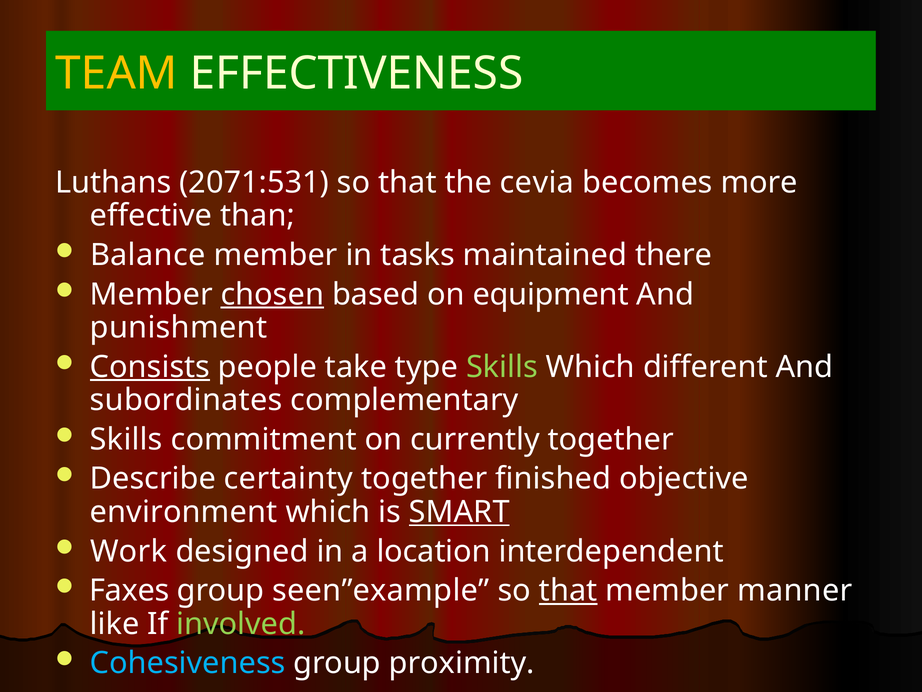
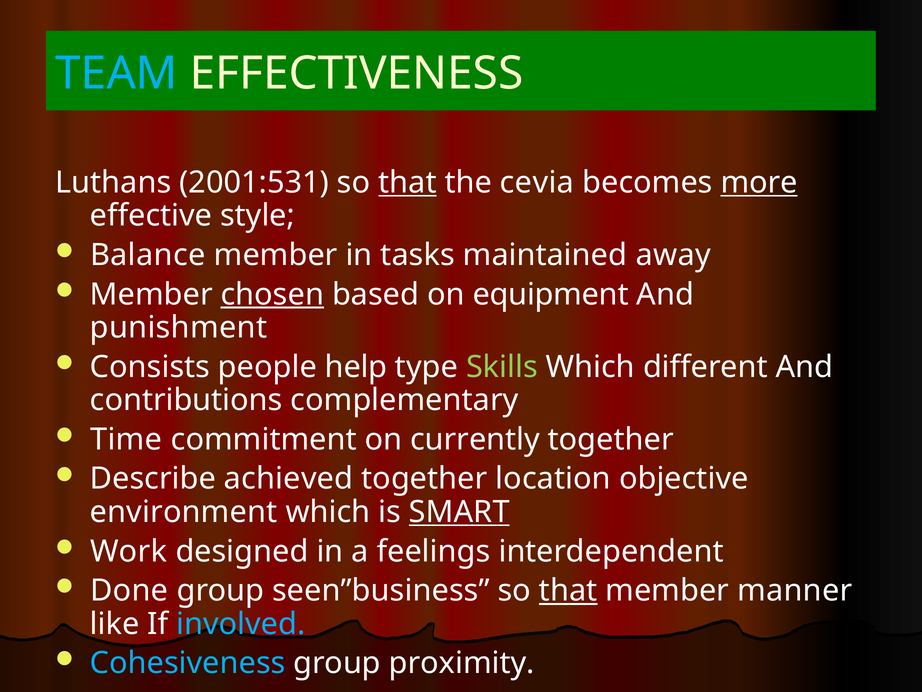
TEAM colour: yellow -> light blue (117, 74)
2071:531: 2071:531 -> 2001:531 (254, 182)
that underline: none -> present (408, 182)
more underline: none -> present (759, 182)
than: than -> style (258, 216)
there: there -> away (673, 255)
Consists underline: present -> none (150, 367)
take: take -> help (356, 367)
subordinates: subordinates -> contributions (186, 400)
Skills: Skills -> Time (126, 439)
certainty: certainty -> achieved (289, 478)
finished: finished -> location (553, 478)
location: location -> feelings (434, 551)
Faxes: Faxes -> Done (129, 590)
seen”example: seen”example -> seen”business (381, 590)
involved colour: light green -> light blue (241, 623)
